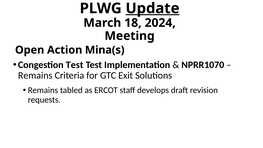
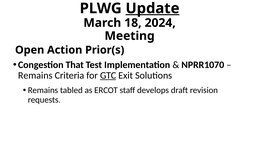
Mina(s: Mina(s -> Prior(s (105, 50)
Congestion Test: Test -> That (75, 65)
GTC underline: none -> present (108, 75)
